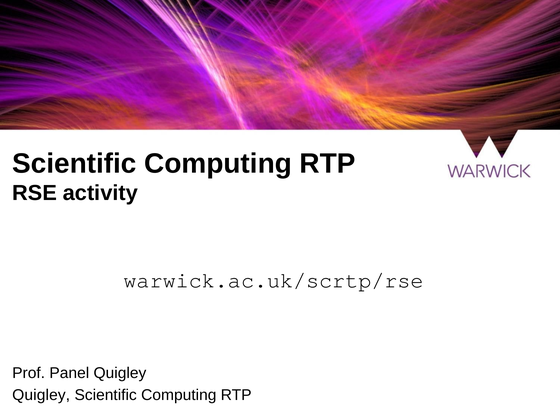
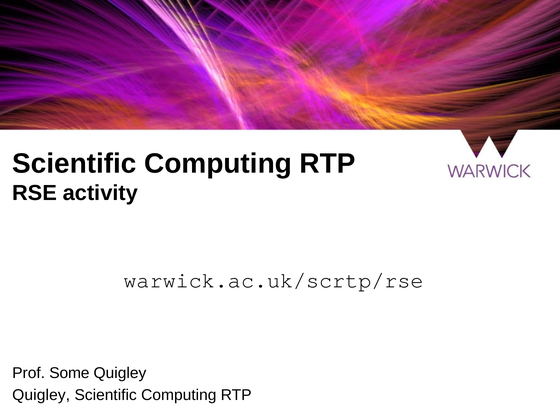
Panel: Panel -> Some (69, 373)
